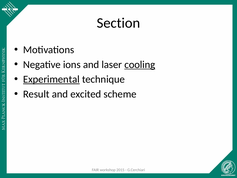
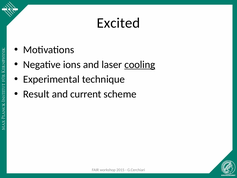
Section: Section -> Excited (118, 23)
Experimental underline: present -> none (51, 79)
excited: excited -> current (86, 94)
